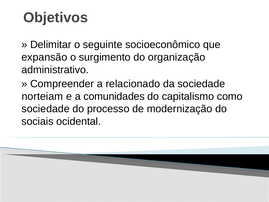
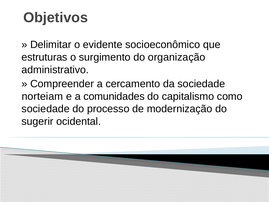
seguinte: seguinte -> evidente (103, 45)
expansão: expansão -> estruturas (44, 57)
relacionado: relacionado -> cercamento (133, 84)
sociais: sociais -> sugerir (37, 121)
